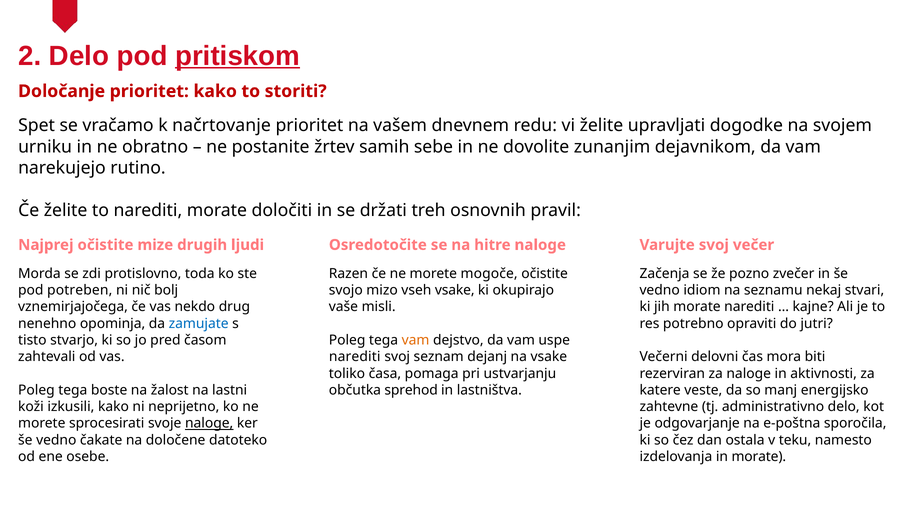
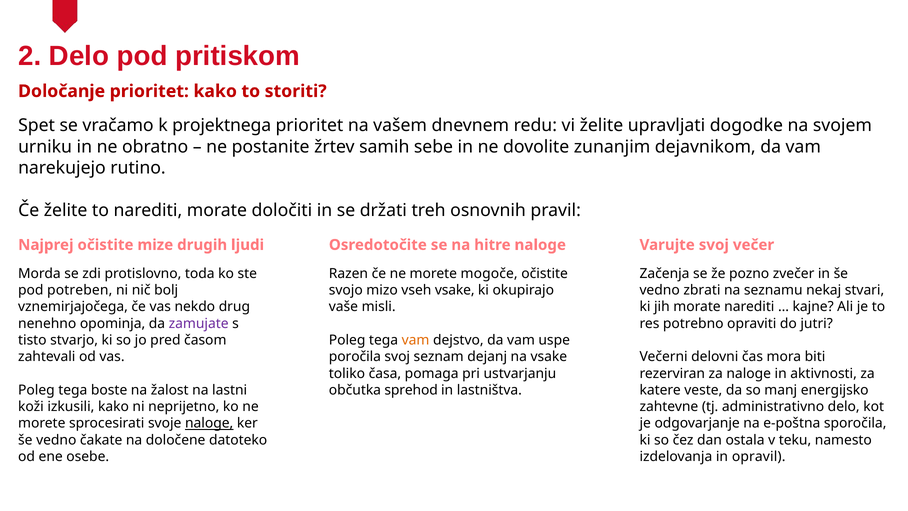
pritiskom underline: present -> none (238, 56)
načrtovanje: načrtovanje -> projektnega (222, 126)
idiom: idiom -> zbrati (702, 290)
zamujate colour: blue -> purple (199, 323)
narediti: narediti -> poročila (355, 357)
in morate: morate -> opravil (759, 456)
